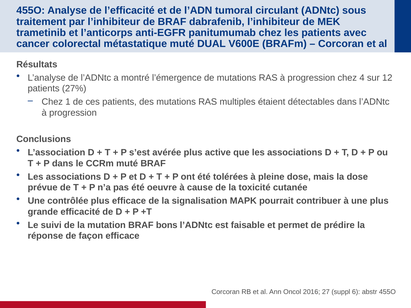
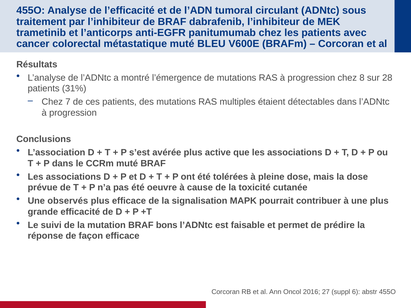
DUAL: DUAL -> BLEU (211, 44)
4: 4 -> 8 (362, 78)
12: 12 -> 28 (387, 78)
27%: 27% -> 31% (74, 89)
1: 1 -> 7 (68, 102)
contrôlée: contrôlée -> observés (68, 201)
